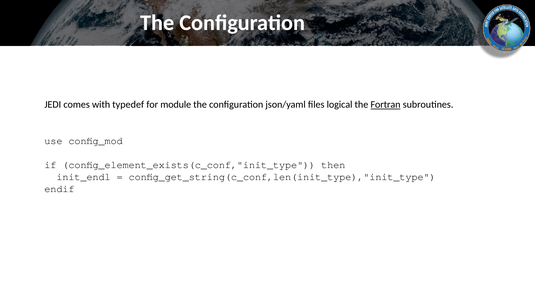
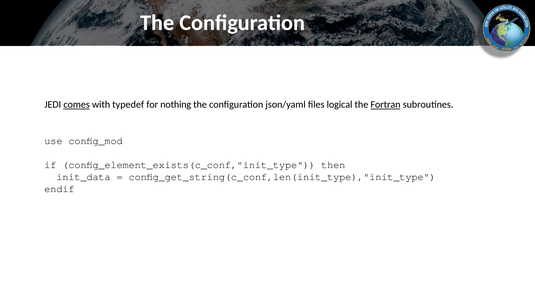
comes underline: none -> present (77, 105)
module: module -> nothing (176, 105)
init_endl: init_endl -> init_data (84, 177)
